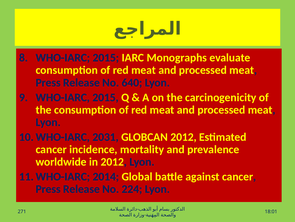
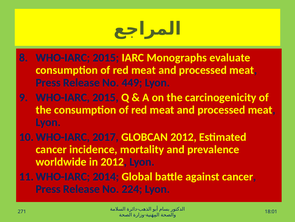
640: 640 -> 449 (132, 82)
2031: 2031 -> 2017 (106, 137)
